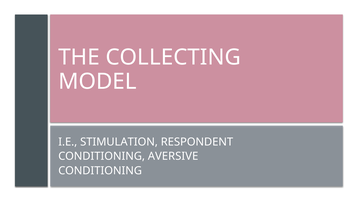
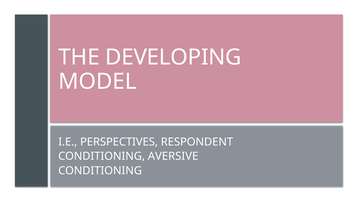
COLLECTING: COLLECTING -> DEVELOPING (173, 57)
STIMULATION: STIMULATION -> PERSPECTIVES (119, 142)
